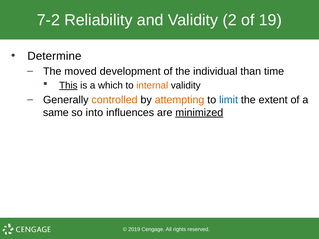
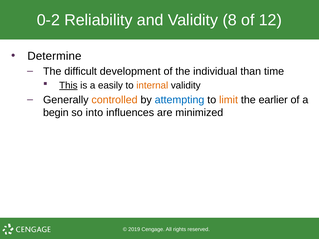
7-2: 7-2 -> 0-2 (48, 20)
2: 2 -> 8 (230, 20)
19: 19 -> 12 (270, 20)
moved: moved -> difficult (81, 71)
which: which -> easily (110, 85)
attempting colour: orange -> blue (180, 100)
limit colour: blue -> orange (229, 100)
extent: extent -> earlier (273, 100)
same: same -> begin (56, 113)
minimized underline: present -> none (199, 113)
